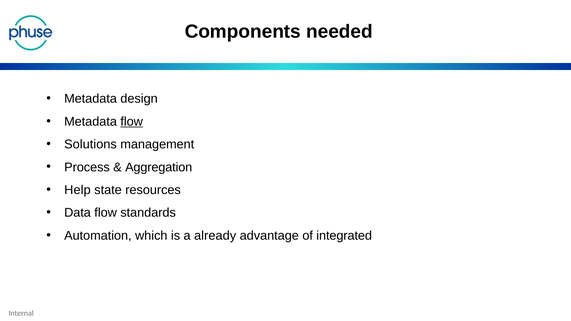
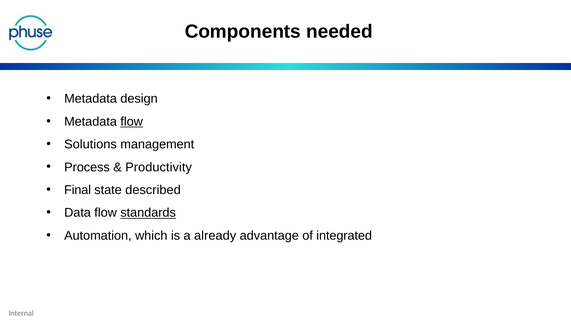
Aggregation: Aggregation -> Productivity (159, 167)
Help: Help -> Final (78, 190)
resources: resources -> described (153, 190)
standards underline: none -> present (148, 213)
